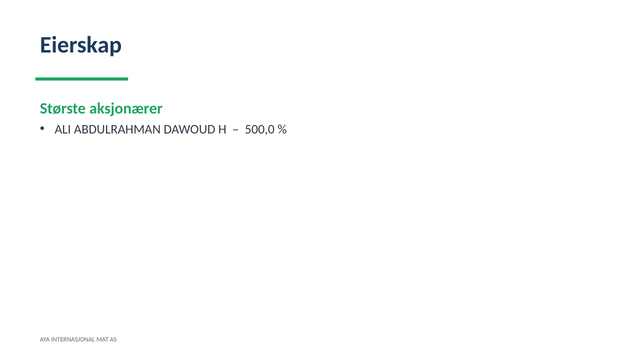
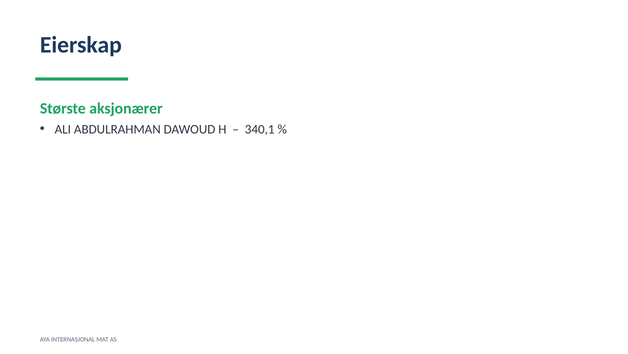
500,0: 500,0 -> 340,1 (260, 129)
